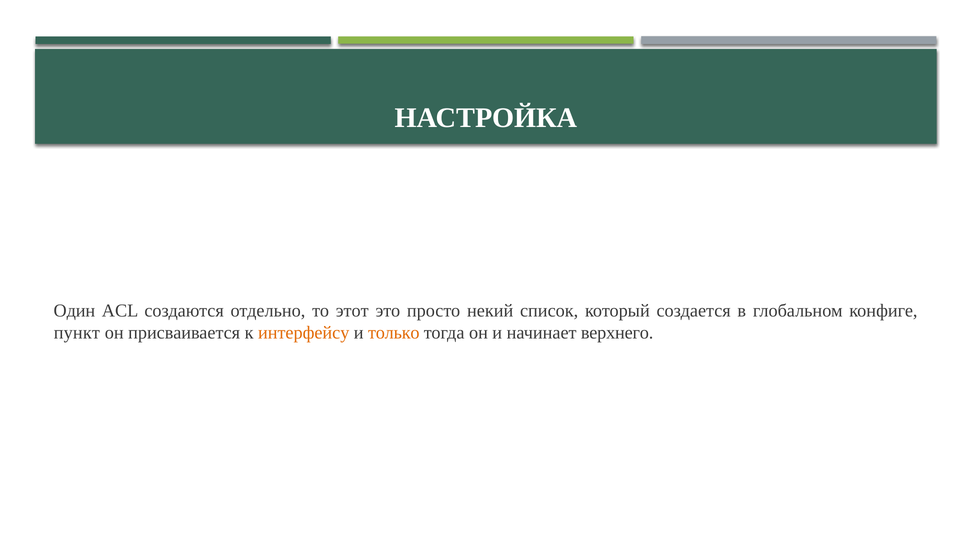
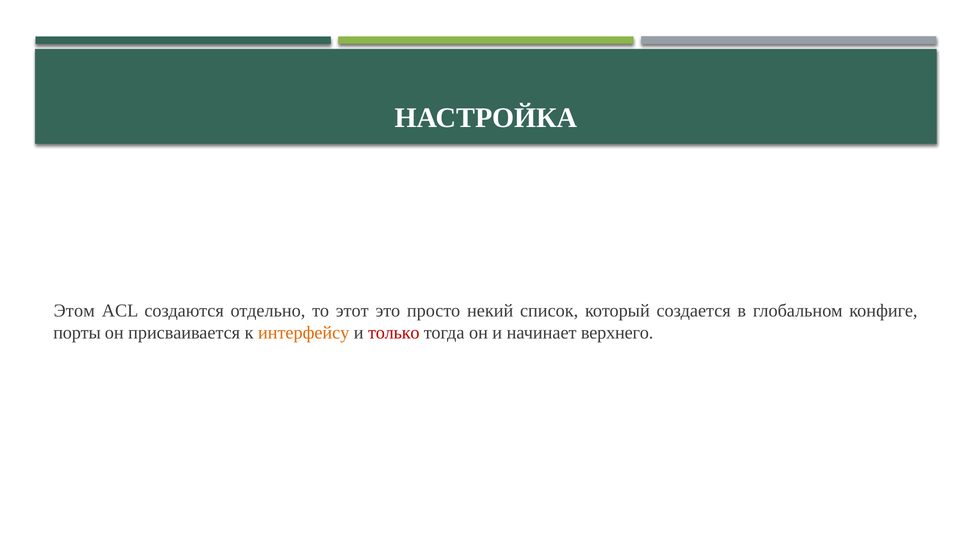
Один: Один -> Этом (74, 311)
пункт: пункт -> порты (77, 333)
только colour: orange -> red (394, 333)
